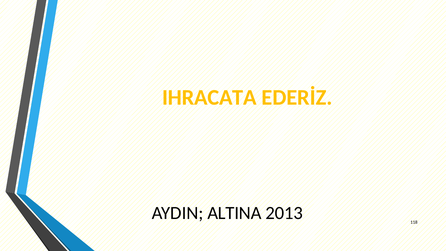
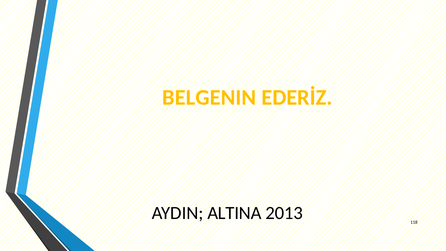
IHRACATA: IHRACATA -> BELGENIN (209, 97)
